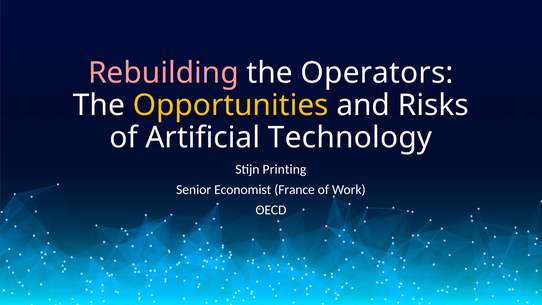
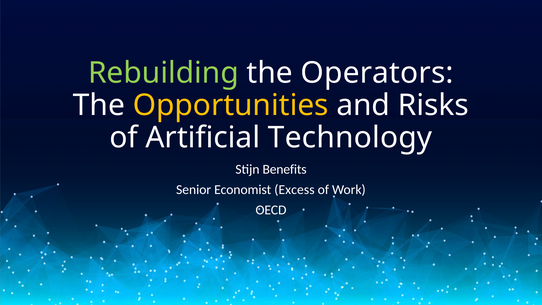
Rebuilding colour: pink -> light green (163, 73)
Printing: Printing -> Benefits (285, 169)
France: France -> Excess (294, 190)
